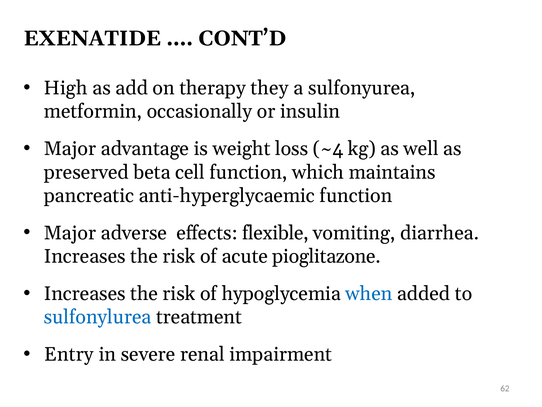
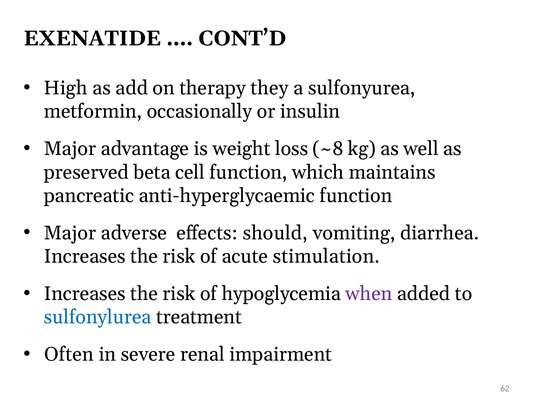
~4: ~4 -> ~8 (328, 148)
flexible: flexible -> should (275, 233)
pioglitazone: pioglitazone -> stimulation (326, 256)
when colour: blue -> purple (369, 293)
Entry: Entry -> Often (69, 354)
